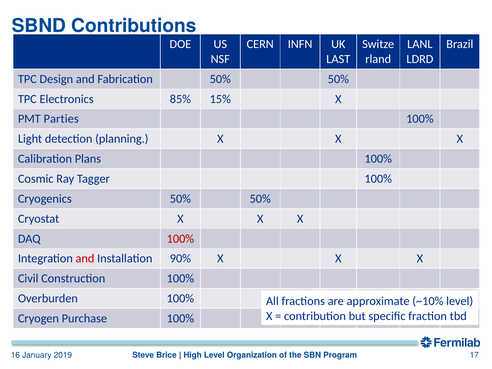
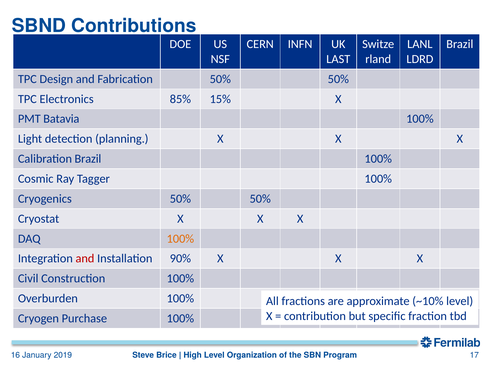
Parties: Parties -> Batavia (61, 119)
Calibration Plans: Plans -> Brazil (88, 159)
100% colour: red -> orange (180, 239)
